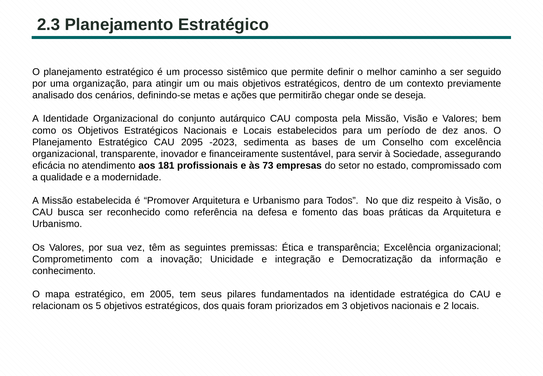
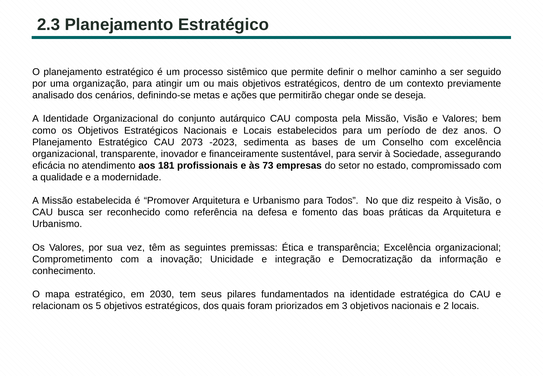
2095: 2095 -> 2073 (192, 142)
2005: 2005 -> 2030 (162, 294)
